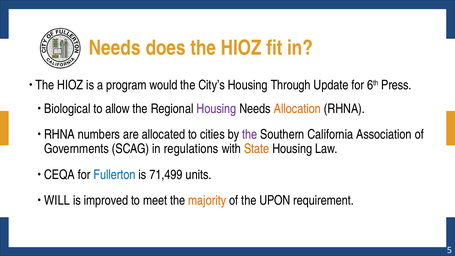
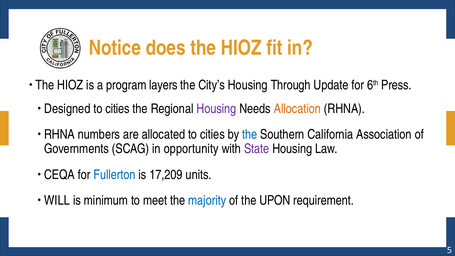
Needs: Needs -> Notice (115, 48)
would: would -> layers (163, 85)
Biological: Biological -> Designed (67, 109)
allow: allow -> cities (118, 109)
the colour: purple -> blue (250, 135)
regulations: regulations -> opportunity (191, 149)
State colour: orange -> purple (257, 149)
71,499: 71,499 -> 17,209 (166, 175)
improved: improved -> minimum (106, 200)
majority colour: orange -> blue (207, 200)
